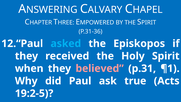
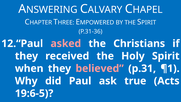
asked colour: light blue -> pink (66, 43)
Episkopos: Episkopos -> Christians (139, 43)
19:2-5: 19:2-5 -> 19:6-5 (34, 93)
